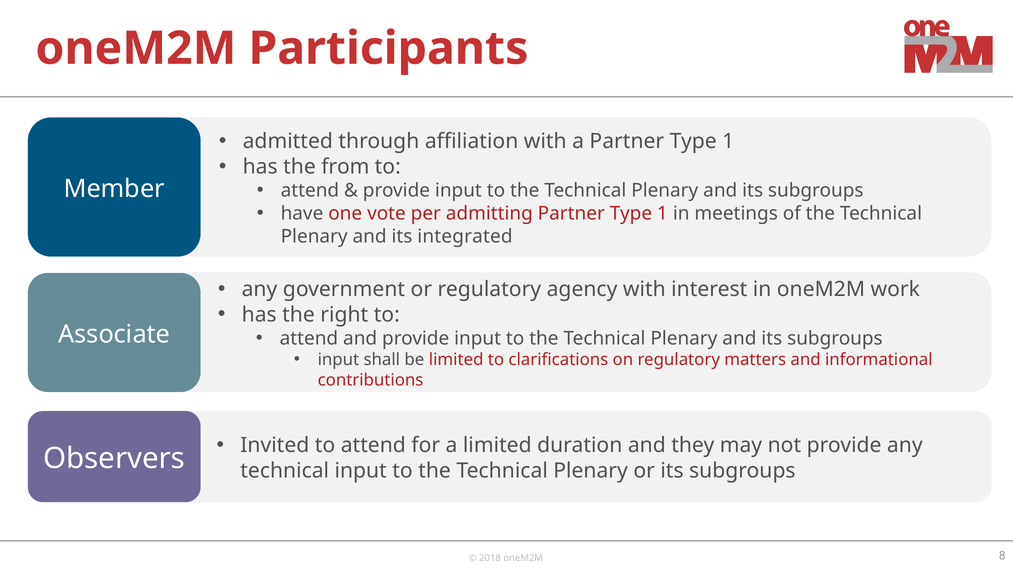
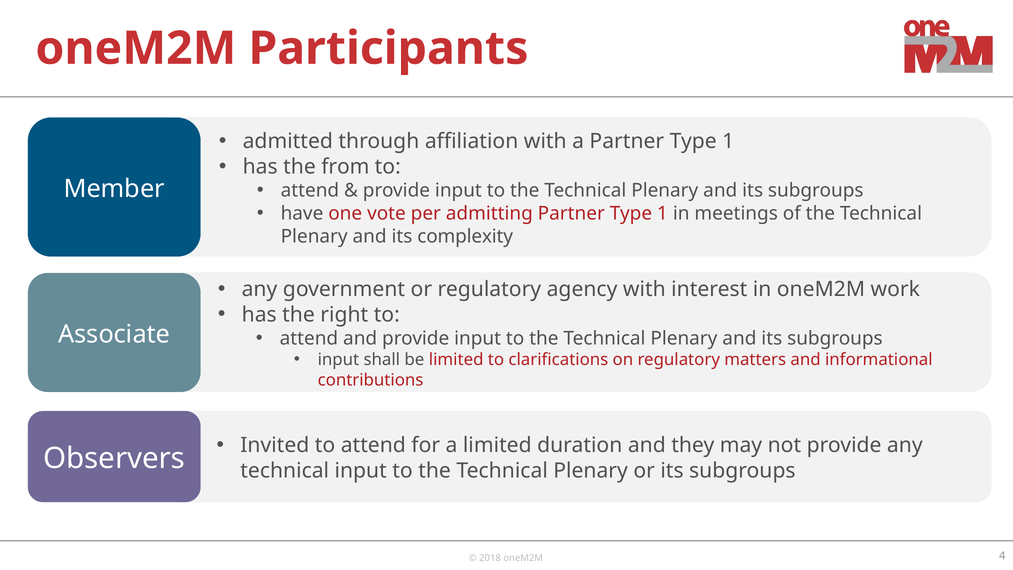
integrated: integrated -> complexity (465, 236)
8: 8 -> 4 (1002, 555)
